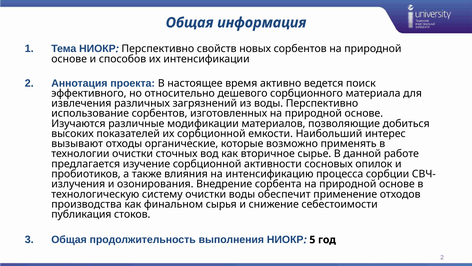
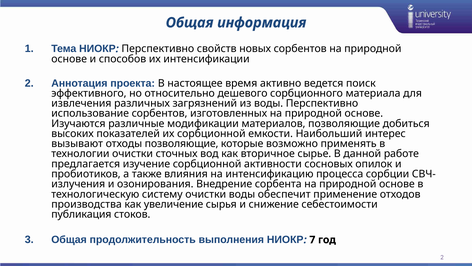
отходы органические: органические -> позволяющие (182, 144)
финальном: финальном -> увеличение (174, 204)
5: 5 -> 7 (312, 239)
